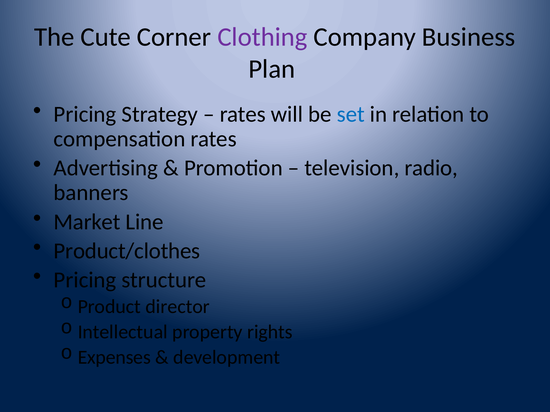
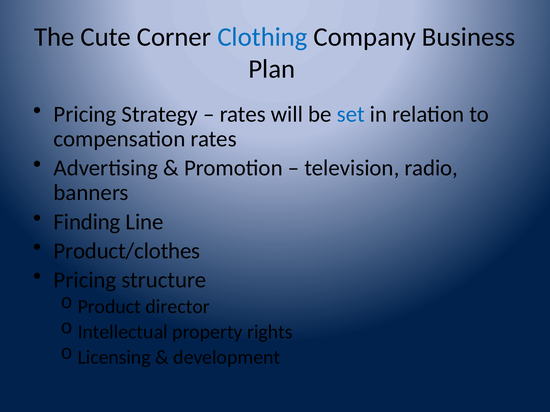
Clothing colour: purple -> blue (262, 37)
Market: Market -> Finding (87, 222)
Expenses: Expenses -> Licensing (114, 358)
